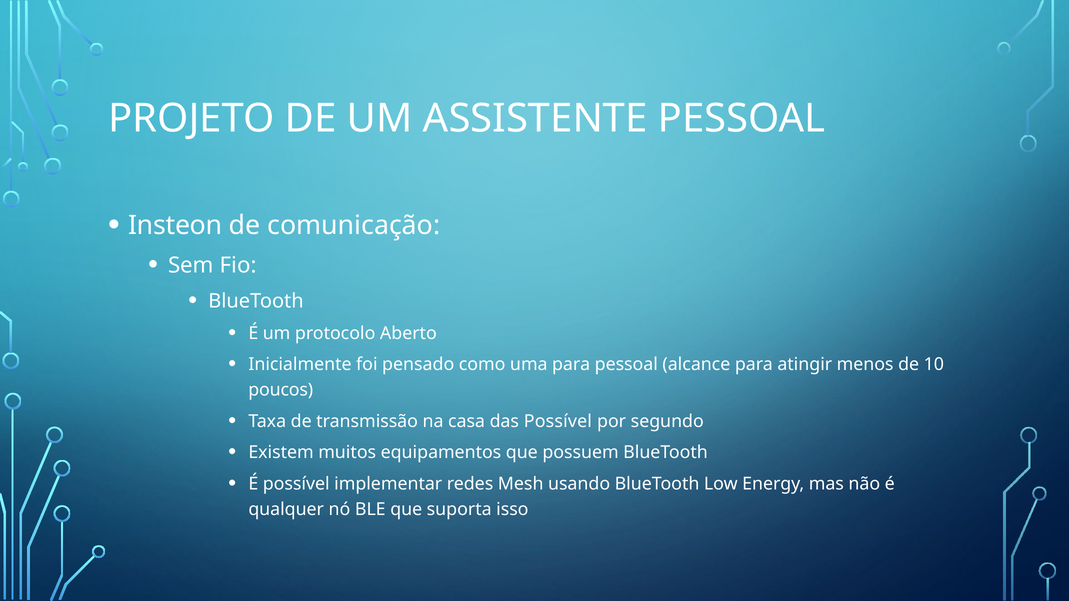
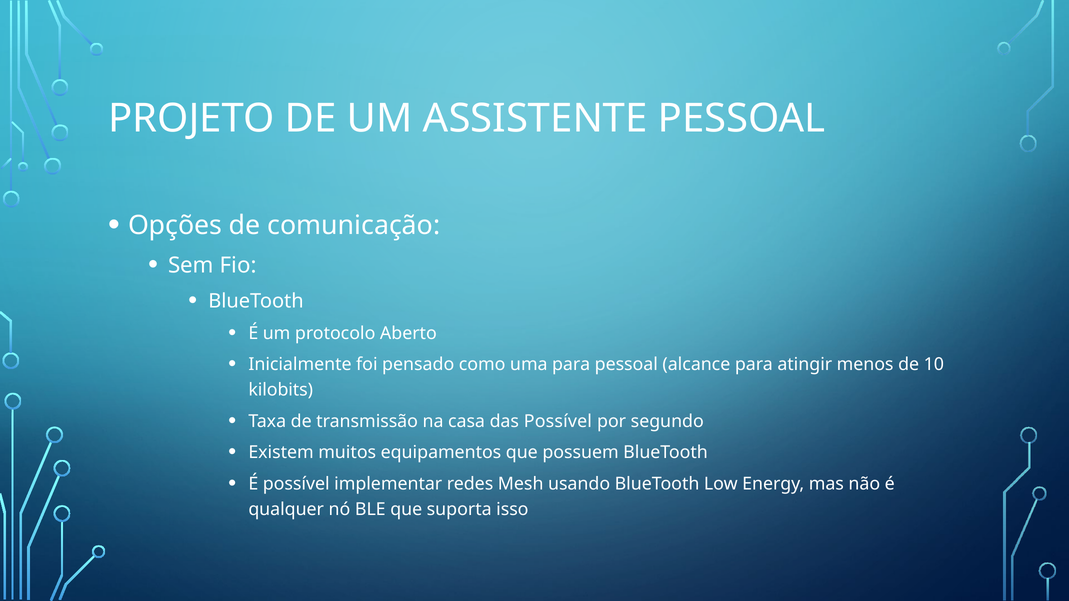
Insteon: Insteon -> Opções (175, 226)
poucos: poucos -> kilobits (281, 390)
